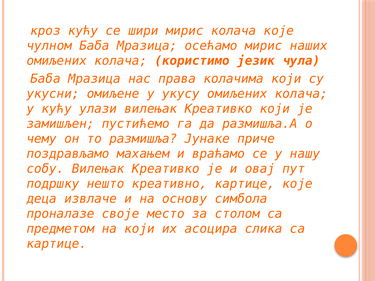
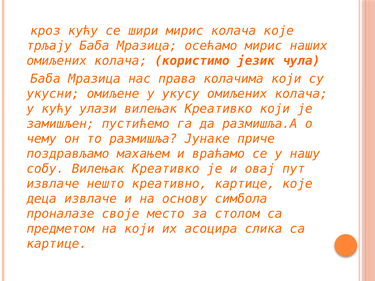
чулном: чулном -> трљају (49, 46)
подршку: подршку -> извлаче (53, 184)
